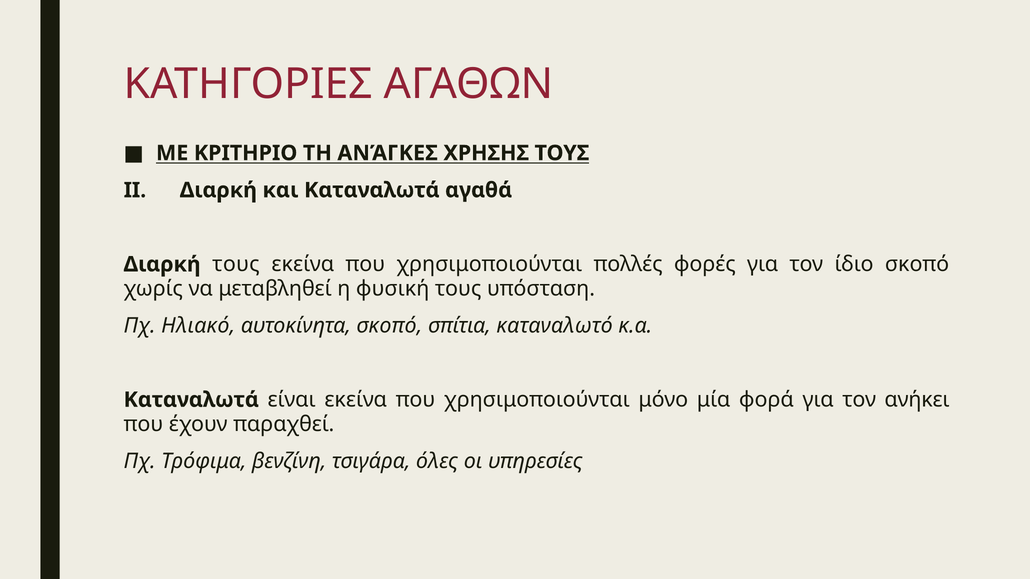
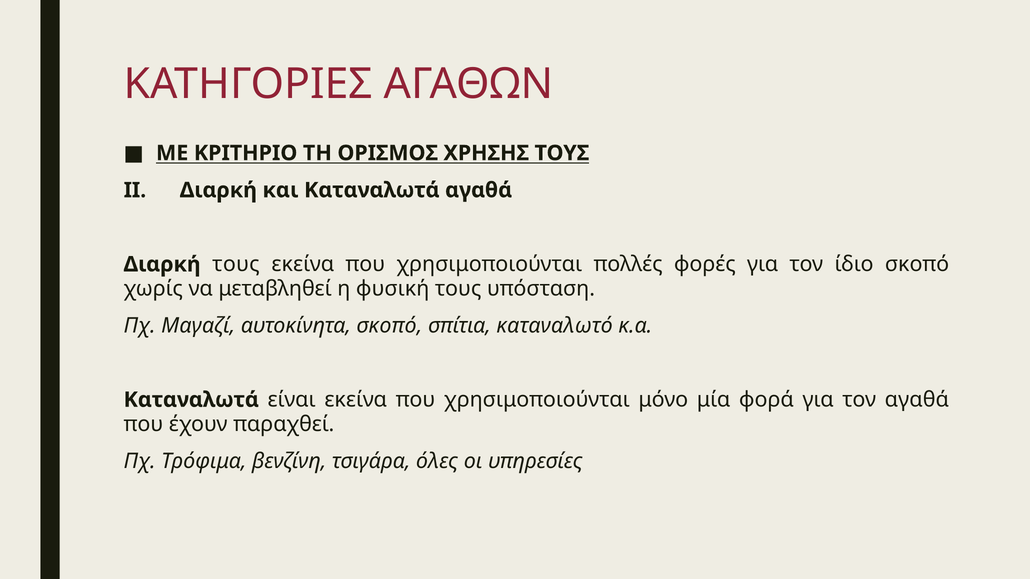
ΑΝΆΓΚΕΣ: ΑΝΆΓΚΕΣ -> ΟΡΙΣΜΟΣ (388, 153)
Ηλιακό: Ηλιακό -> Μαγαζί (198, 326)
τον ανήκει: ανήκει -> αγαθά (917, 400)
